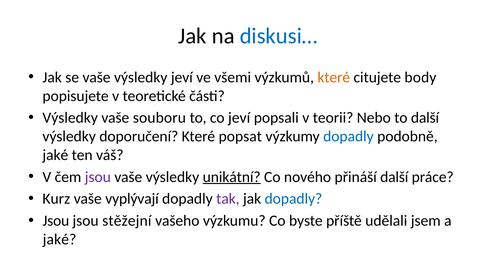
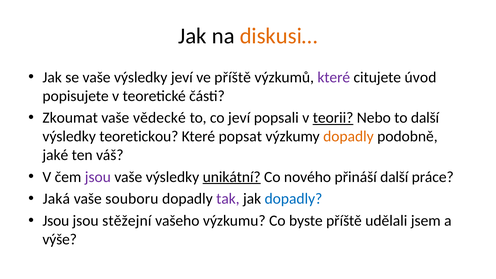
diskusi… colour: blue -> orange (279, 36)
ve všemi: všemi -> příště (233, 77)
které colour: orange -> purple (334, 77)
body: body -> úvod (420, 77)
Výsledky: Výsledky -> Zkoumat (70, 118)
souboru: souboru -> vědecké (159, 118)
teorii underline: none -> present (333, 118)
doporučení: doporučení -> teoretickou (139, 136)
dopadly colour: blue -> orange (348, 136)
Kurz: Kurz -> Jaká (56, 199)
vyplývají: vyplývají -> souboru (132, 199)
jaké: jaké -> výše (60, 239)
